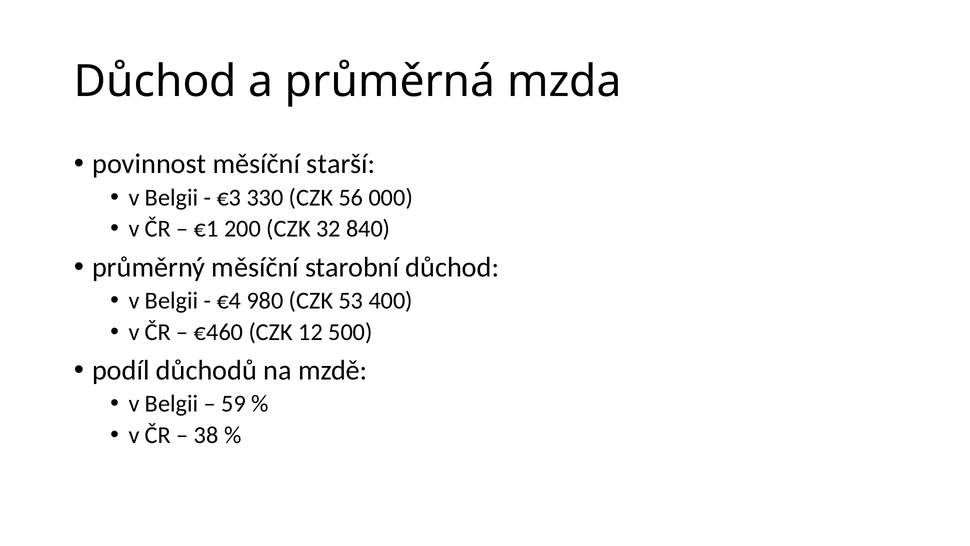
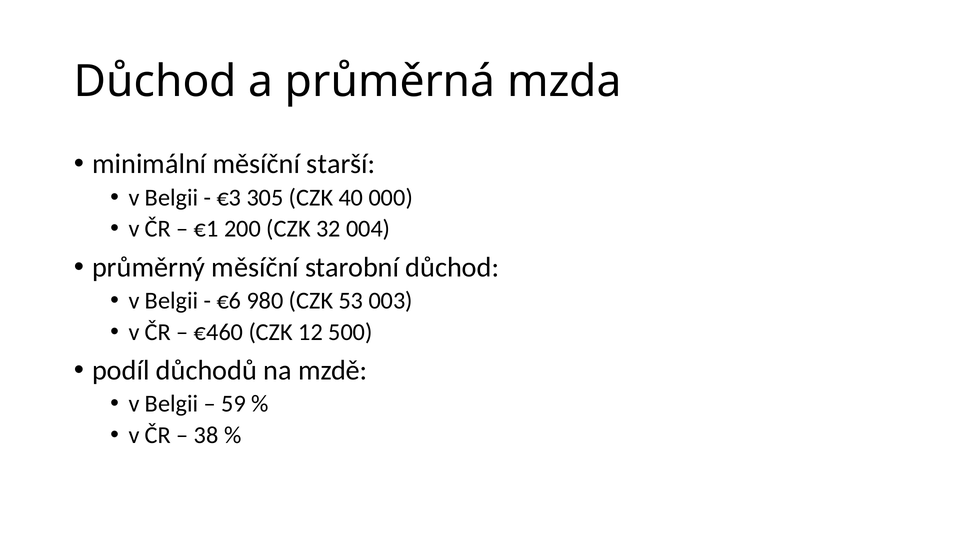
povinnost: povinnost -> minimální (149, 164)
330: 330 -> 305 (265, 197)
56: 56 -> 40 (351, 197)
840: 840 -> 004 (368, 229)
€4: €4 -> €6 (229, 301)
400: 400 -> 003 (391, 301)
